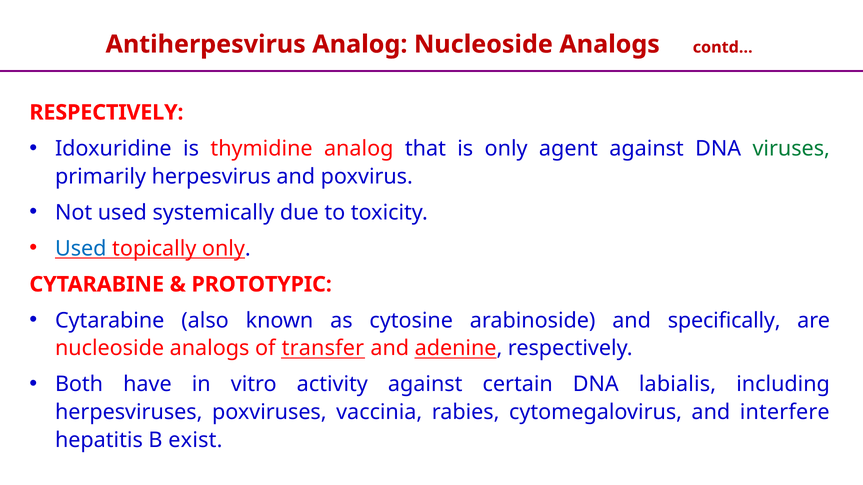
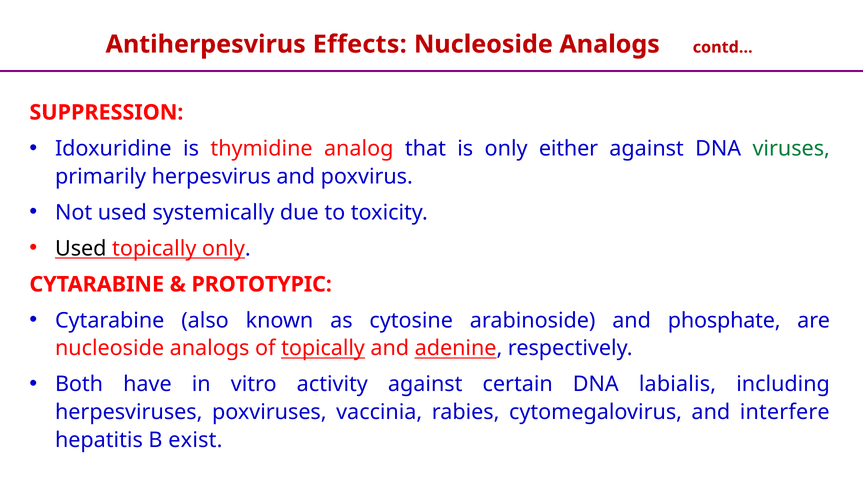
Antiherpesvirus Analog: Analog -> Effects (360, 44)
RESPECTIVELY: RESPECTIVELY -> SUPPRESSION (106, 113)
agent: agent -> either (569, 149)
Used colour: blue -> black (81, 249)
specifically: specifically -> phosphate (724, 321)
of transfer: transfer -> topically (323, 349)
